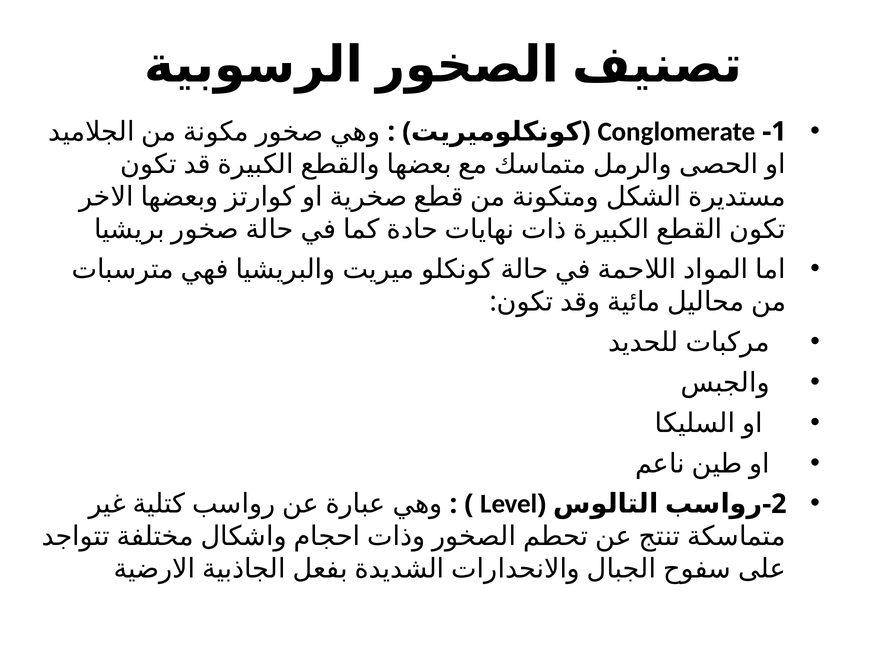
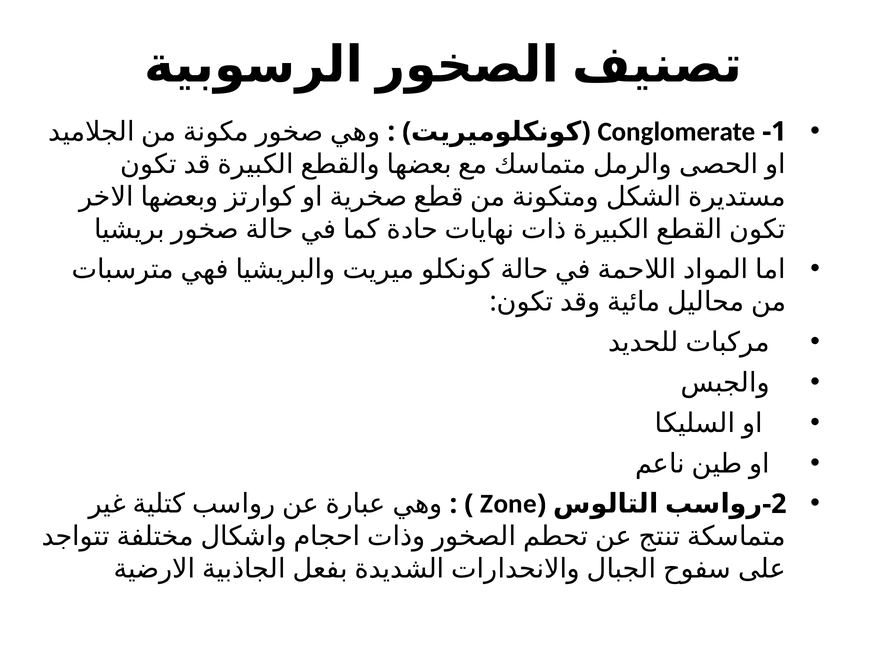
Level: Level -> Zone (509, 504)
